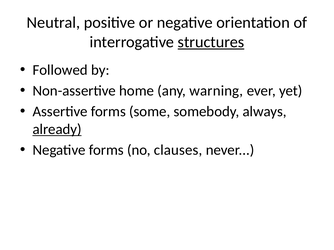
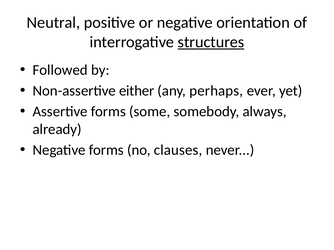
home: home -> either (137, 91)
warning: warning -> perhaps (216, 91)
already underline: present -> none (57, 129)
